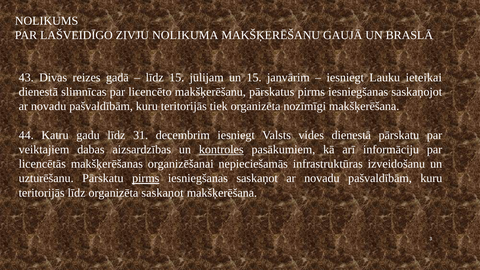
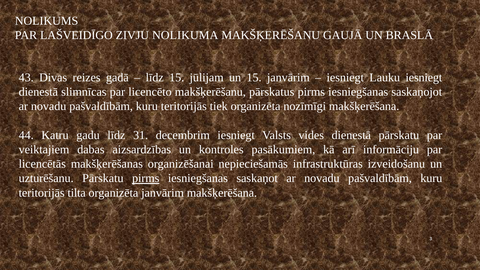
Lauku ieteikai: ieteikai -> iesniegt (424, 78)
kontroles underline: present -> none (221, 150)
teritorijās līdz: līdz -> tilta (77, 193)
organizēta saskaņot: saskaņot -> janvārim (163, 193)
